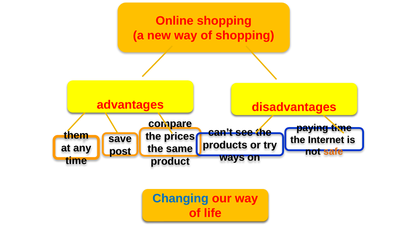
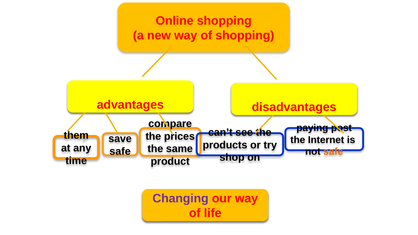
paying time: time -> post (341, 128)
post: post -> safe (120, 151)
ways: ways -> shop (232, 158)
Changing colour: blue -> purple (181, 199)
